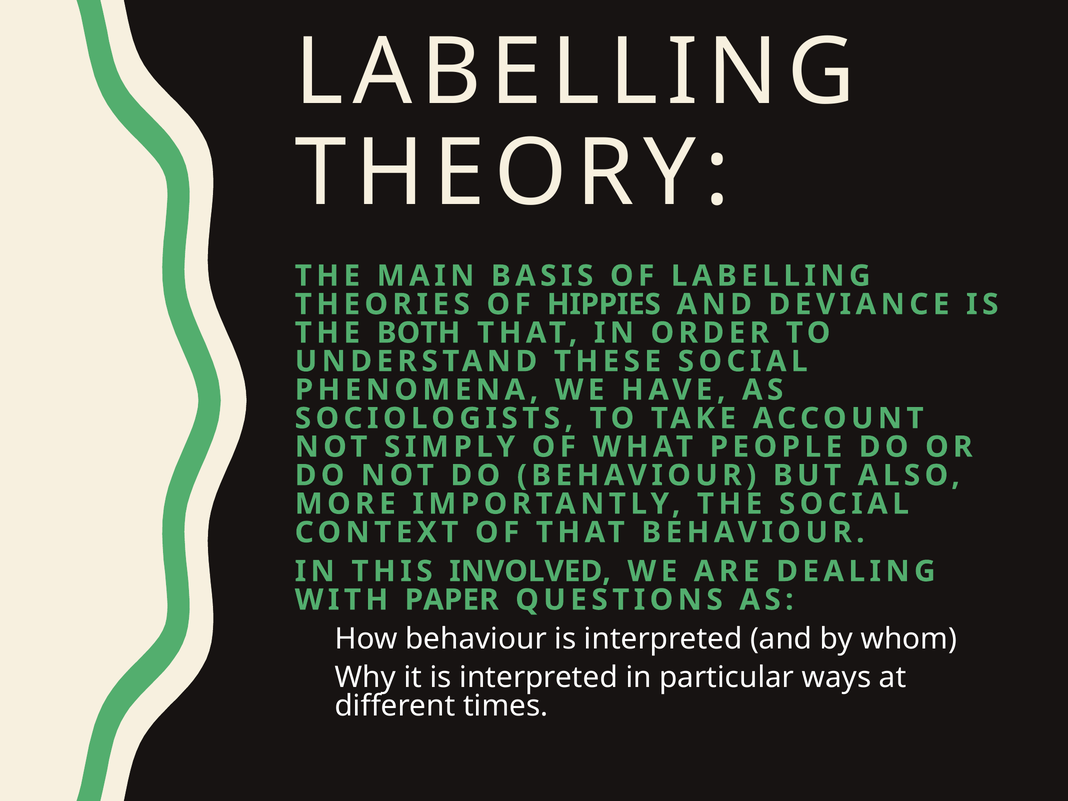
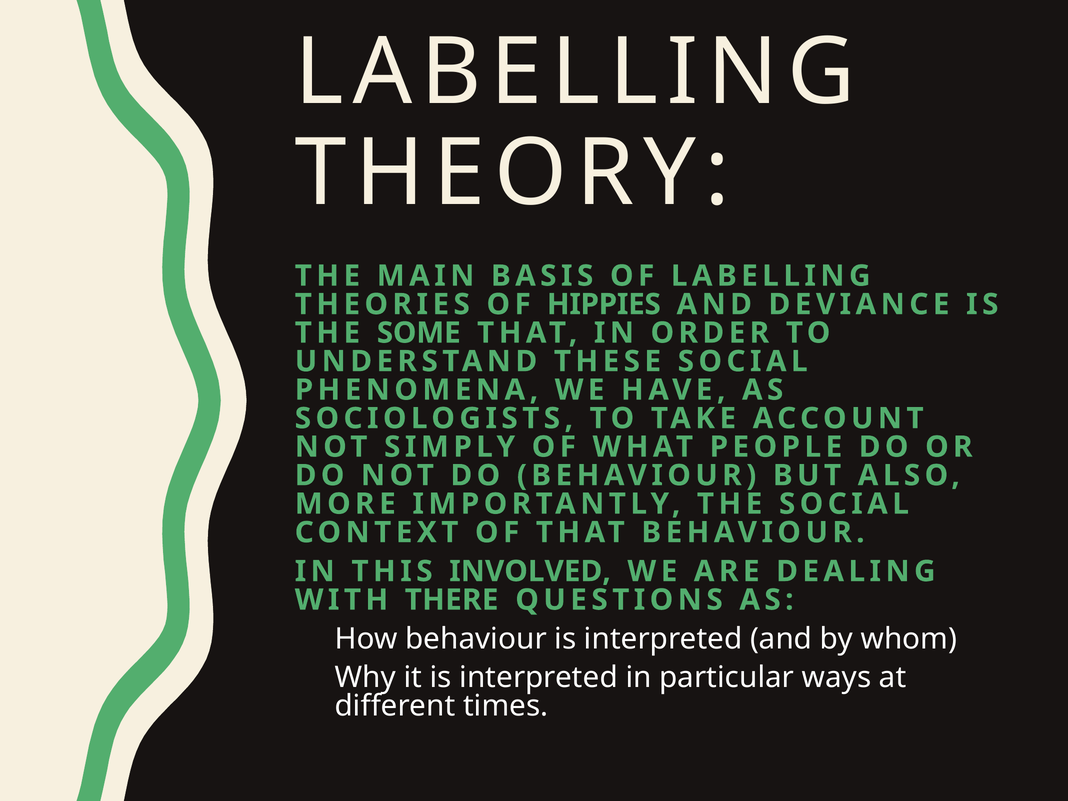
BOTH: BOTH -> SOME (419, 333)
PAPER: PAPER -> THERE (452, 600)
